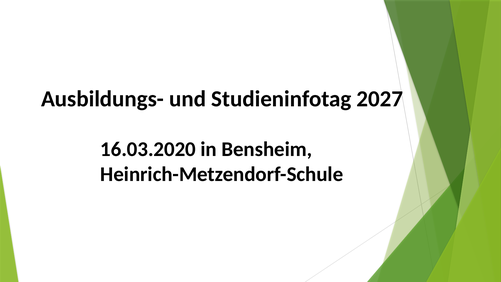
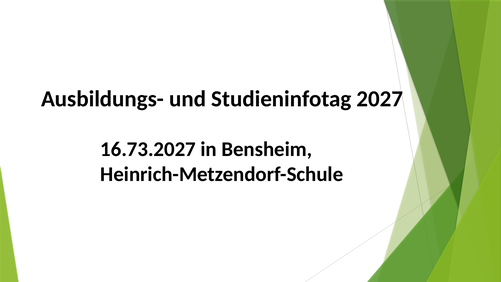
16.03.2020: 16.03.2020 -> 16.73.2027 (148, 149)
